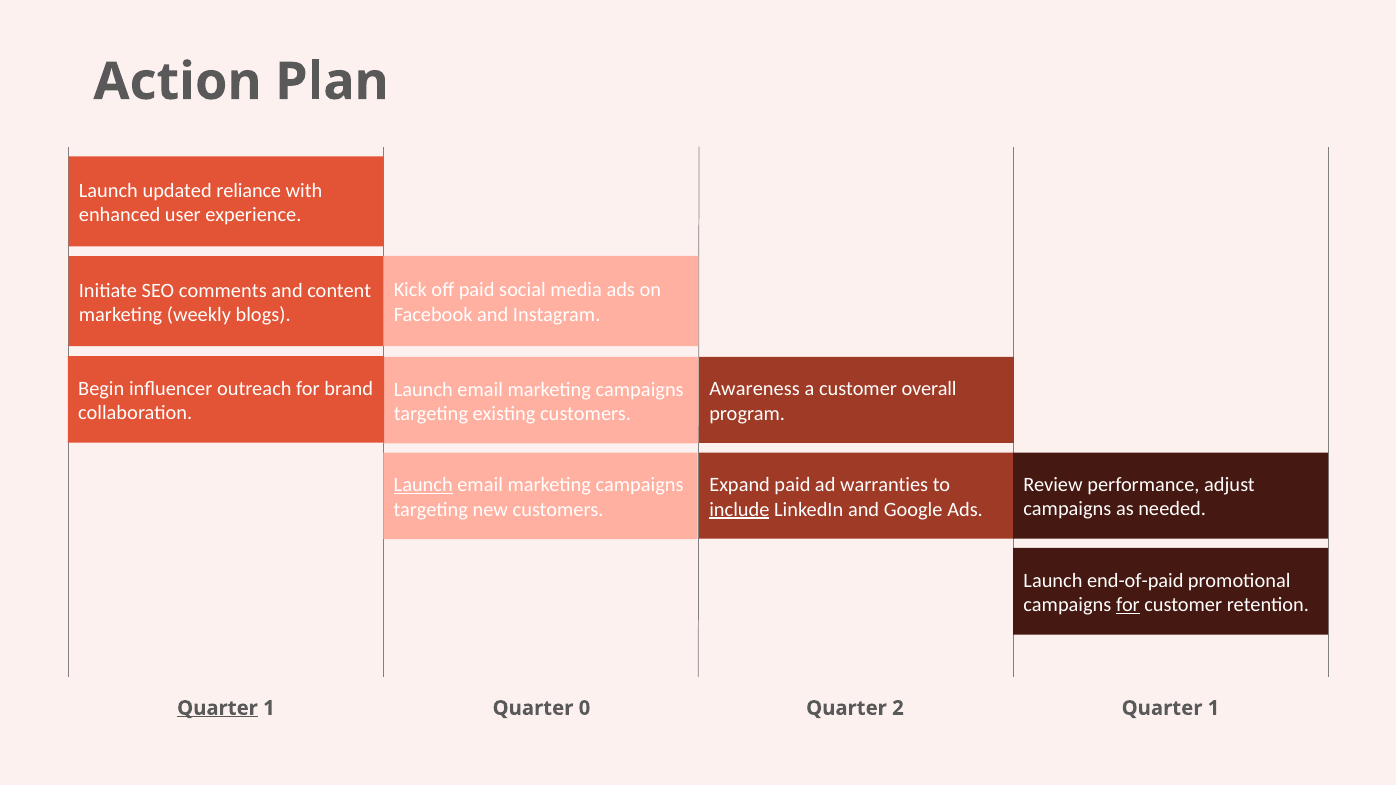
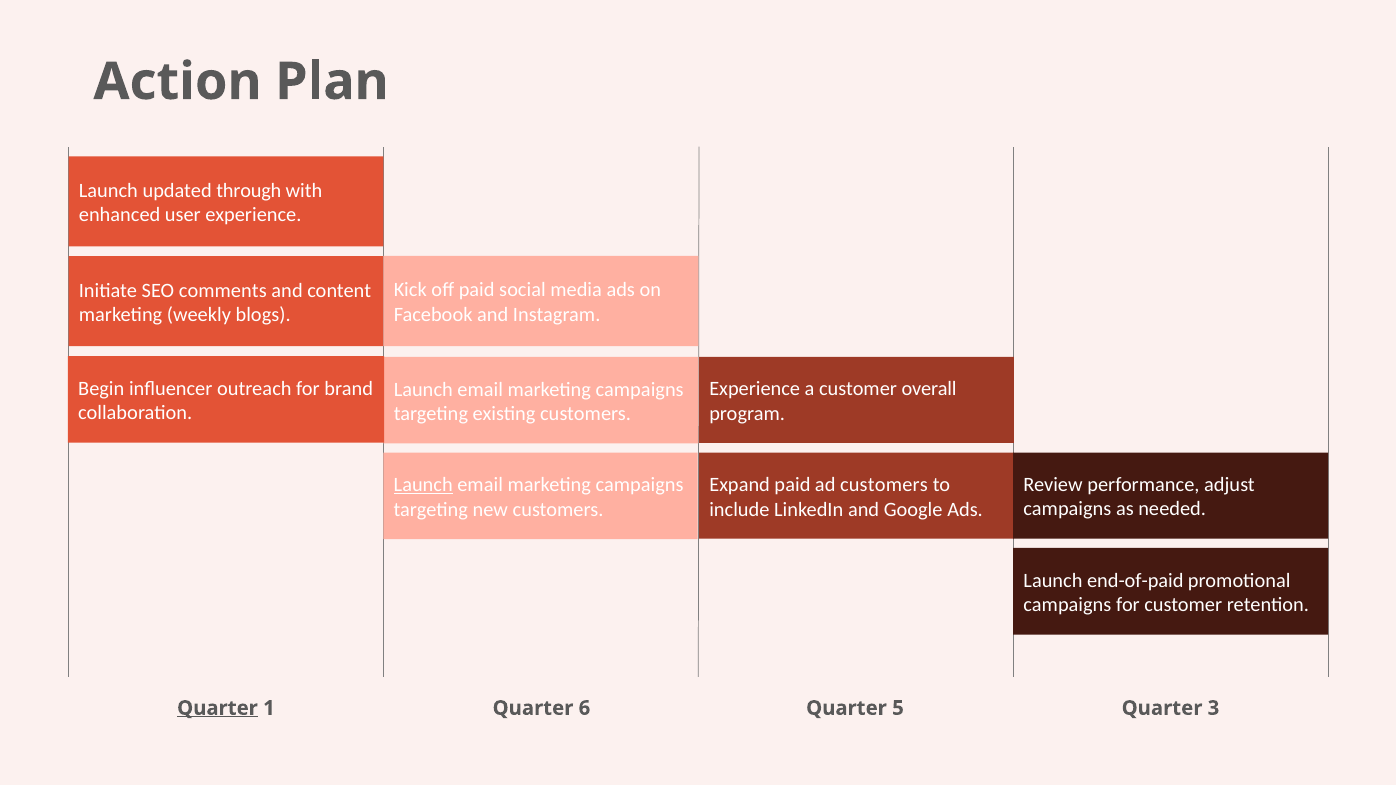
reliance: reliance -> through (249, 191)
Awareness: Awareness -> Experience (755, 389)
ad warranties: warranties -> customers (884, 485)
include underline: present -> none (739, 509)
for underline: present -> none (1128, 605)
0: 0 -> 6 (584, 708)
2: 2 -> 5 (898, 708)
1: 1 -> 3 (1214, 708)
